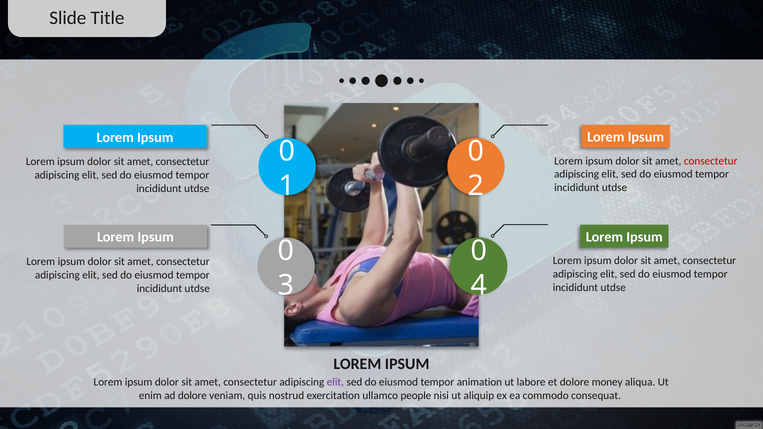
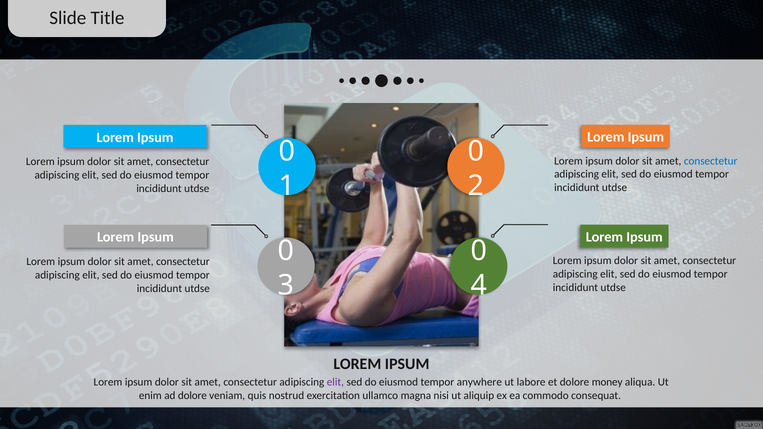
consectetur colour: red -> blue (711, 161)
animation: animation -> anywhere (479, 382)
people: people -> magna (416, 396)
